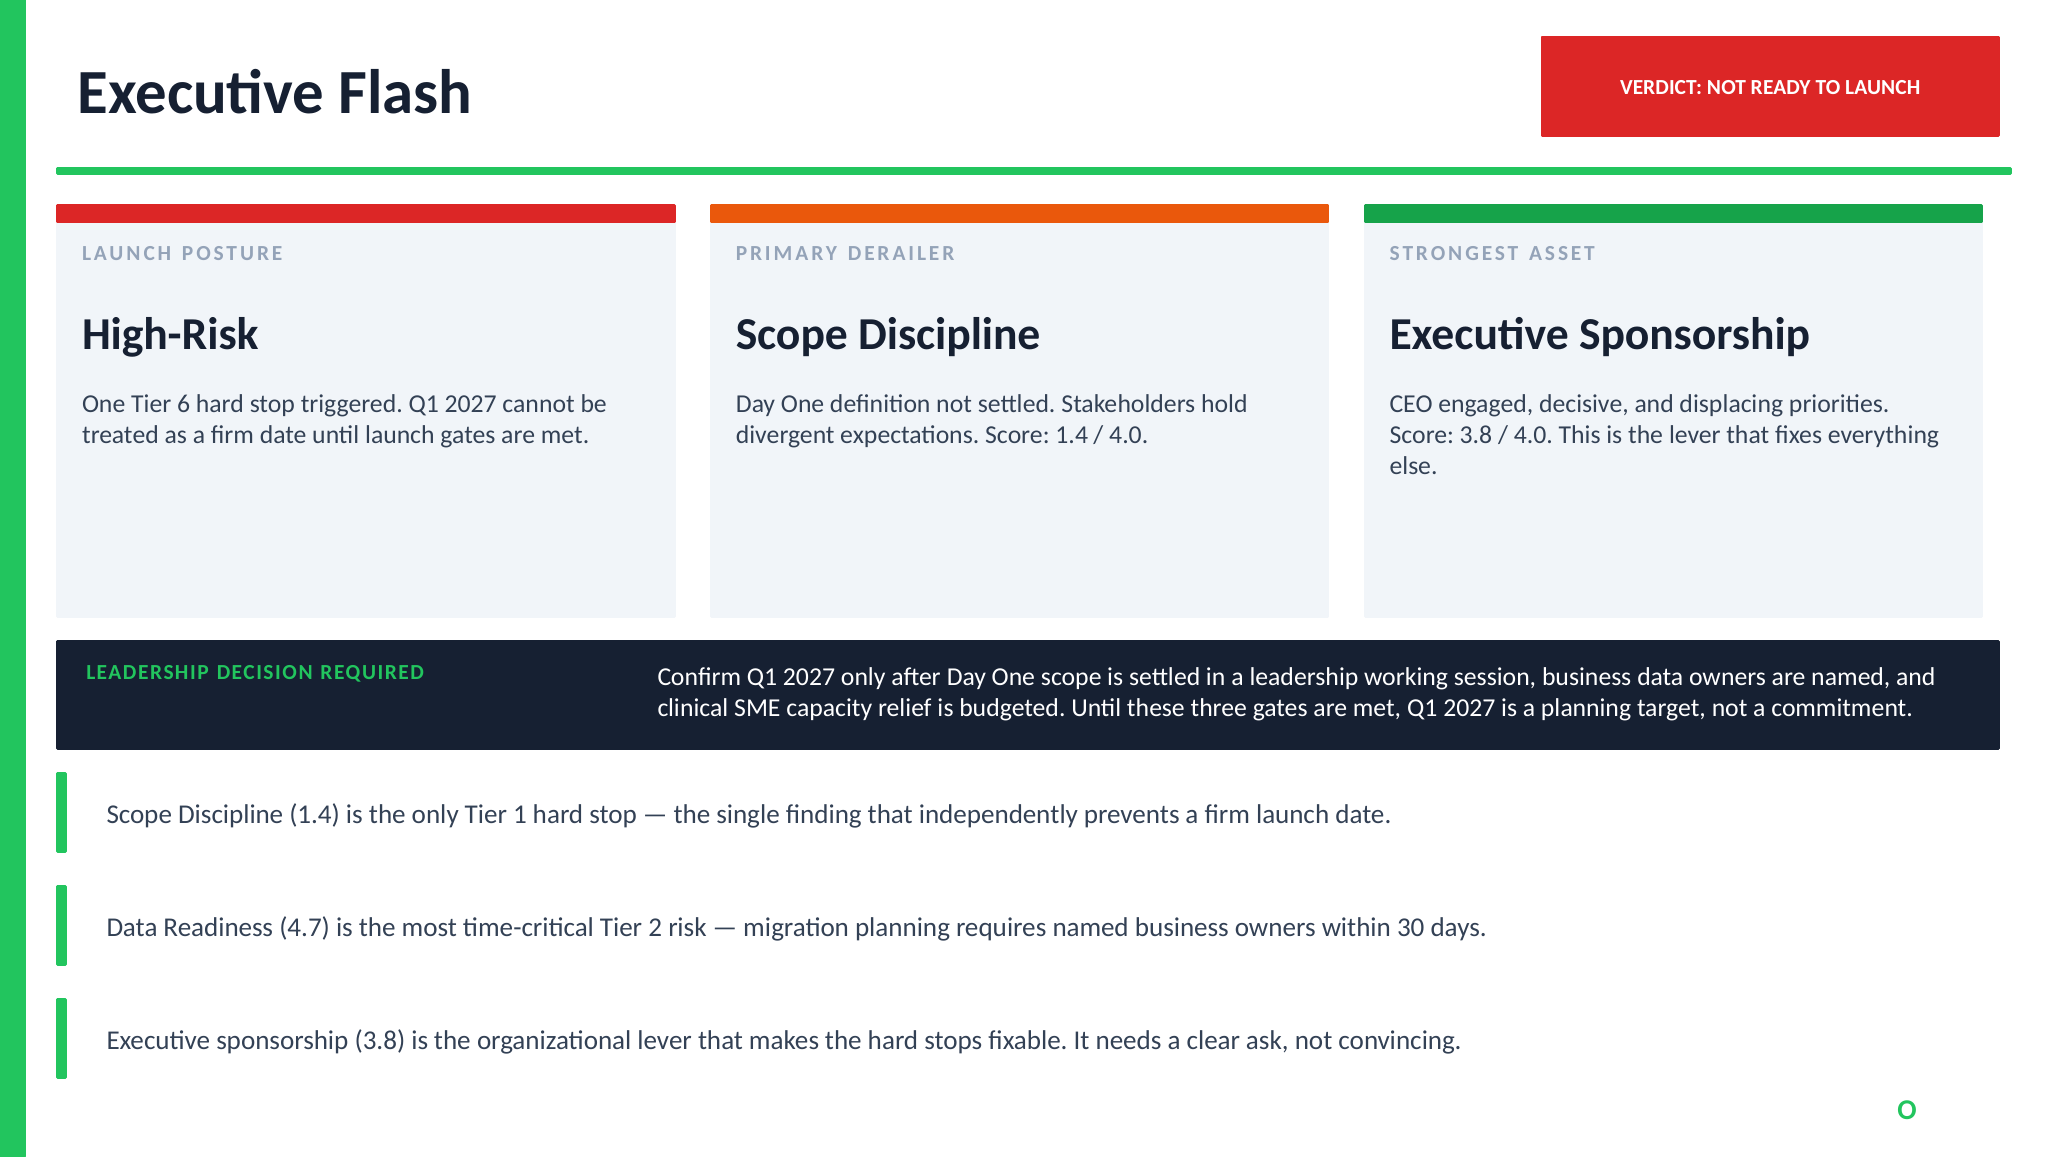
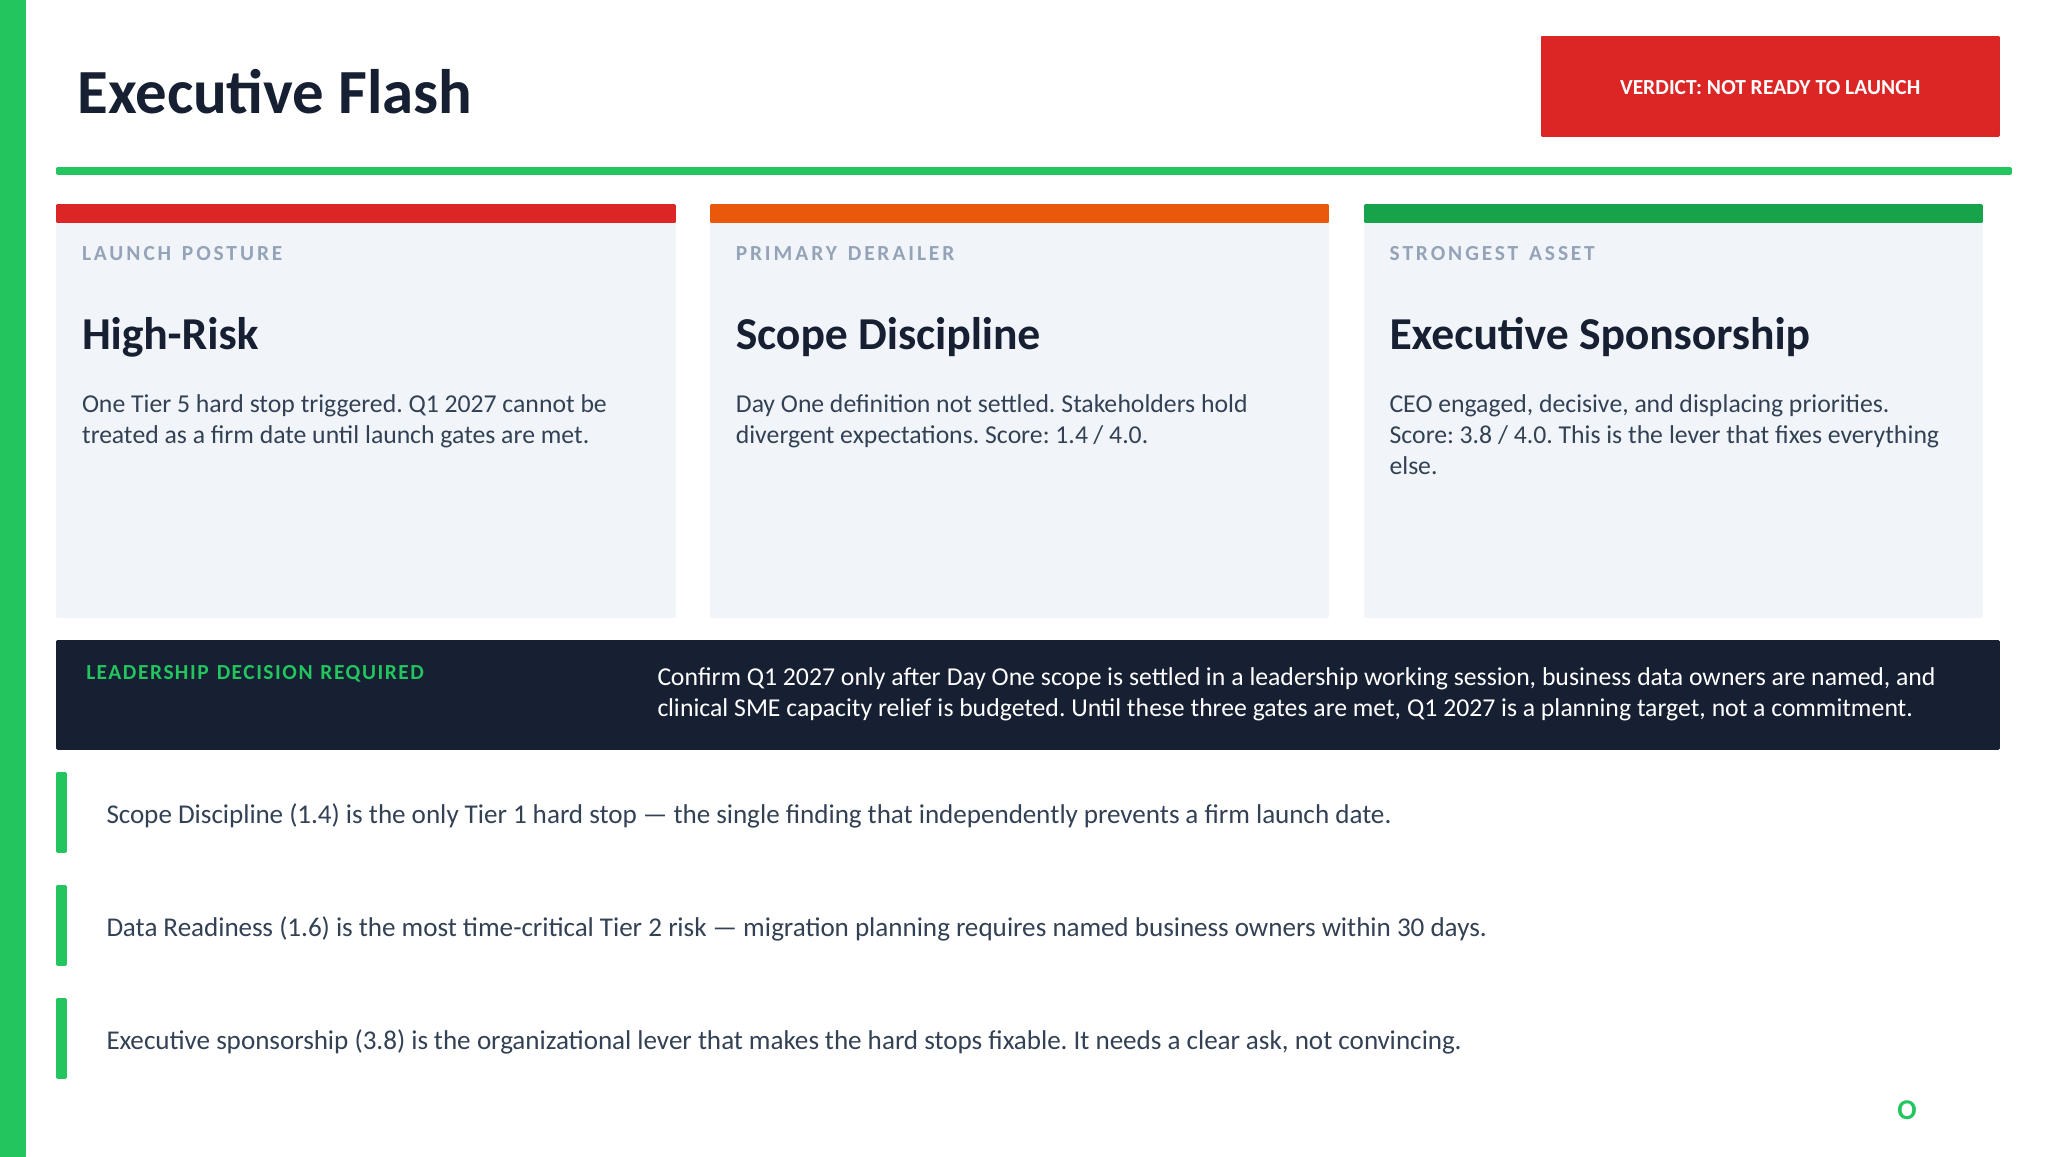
6: 6 -> 5 (184, 404)
4.7: 4.7 -> 1.6 (305, 927)
